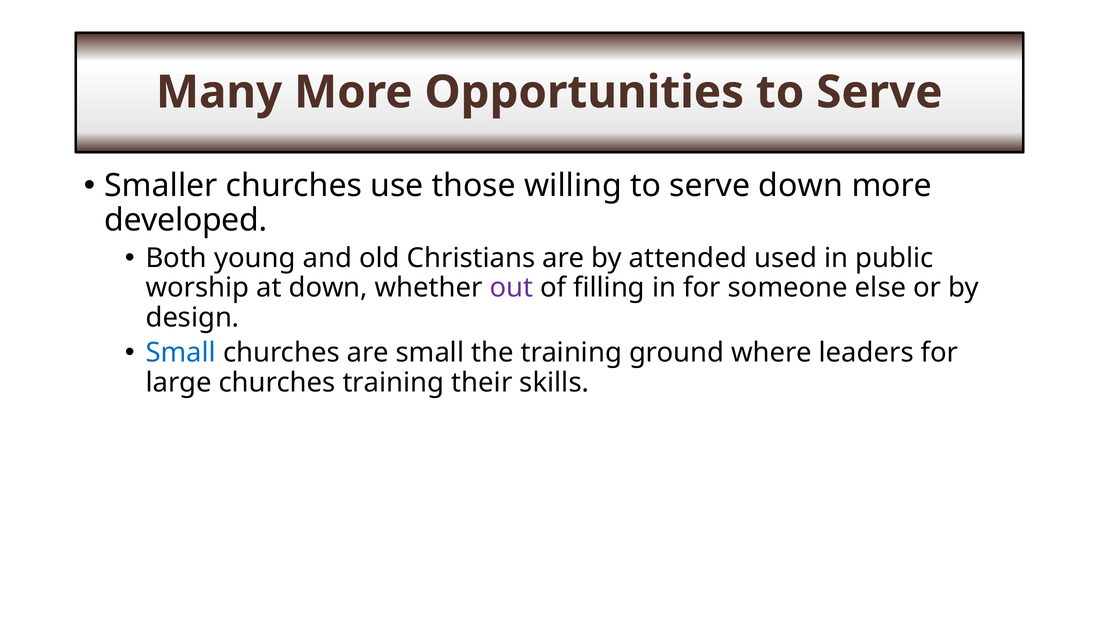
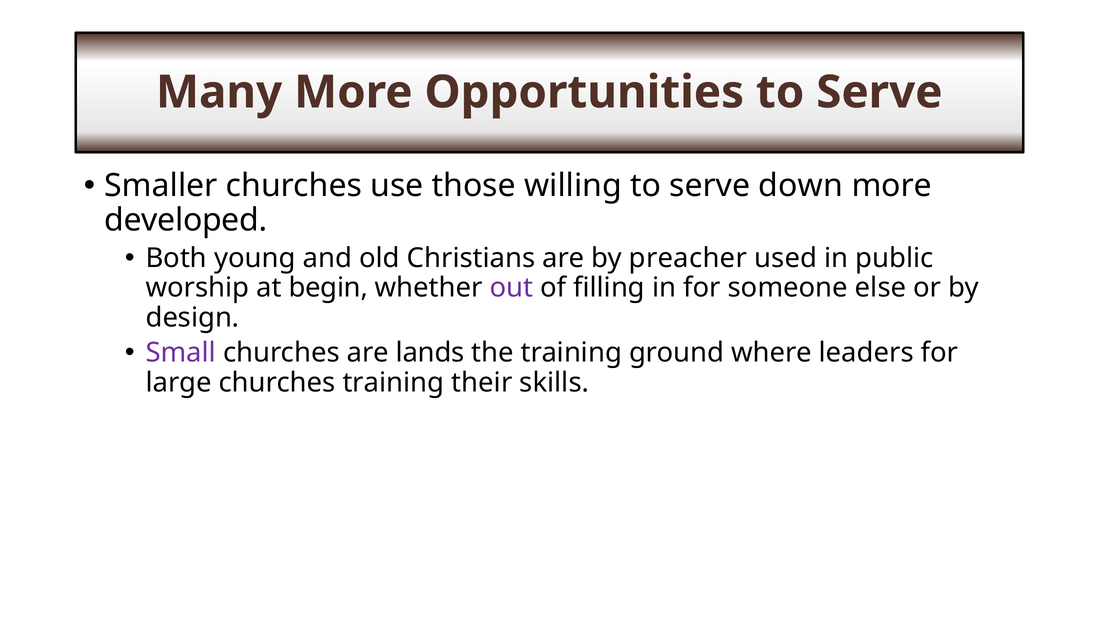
attended: attended -> preacher (688, 258)
at down: down -> begin (328, 288)
Small colour: blue -> purple (181, 353)
are small: small -> lands (430, 353)
